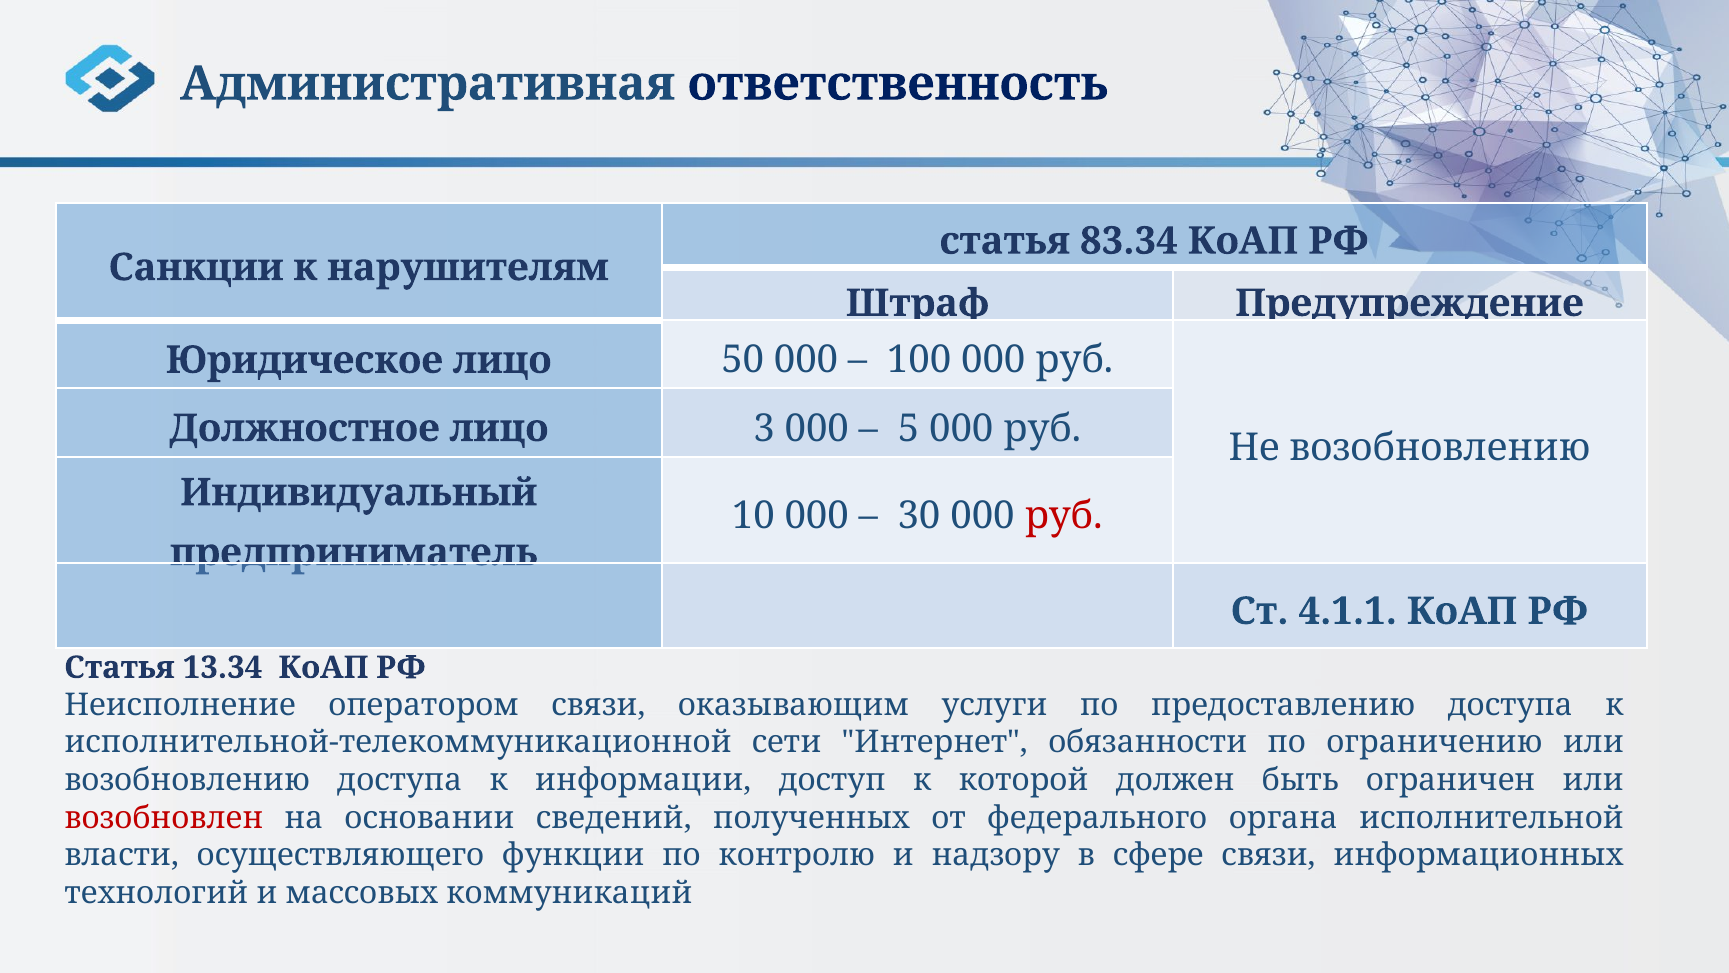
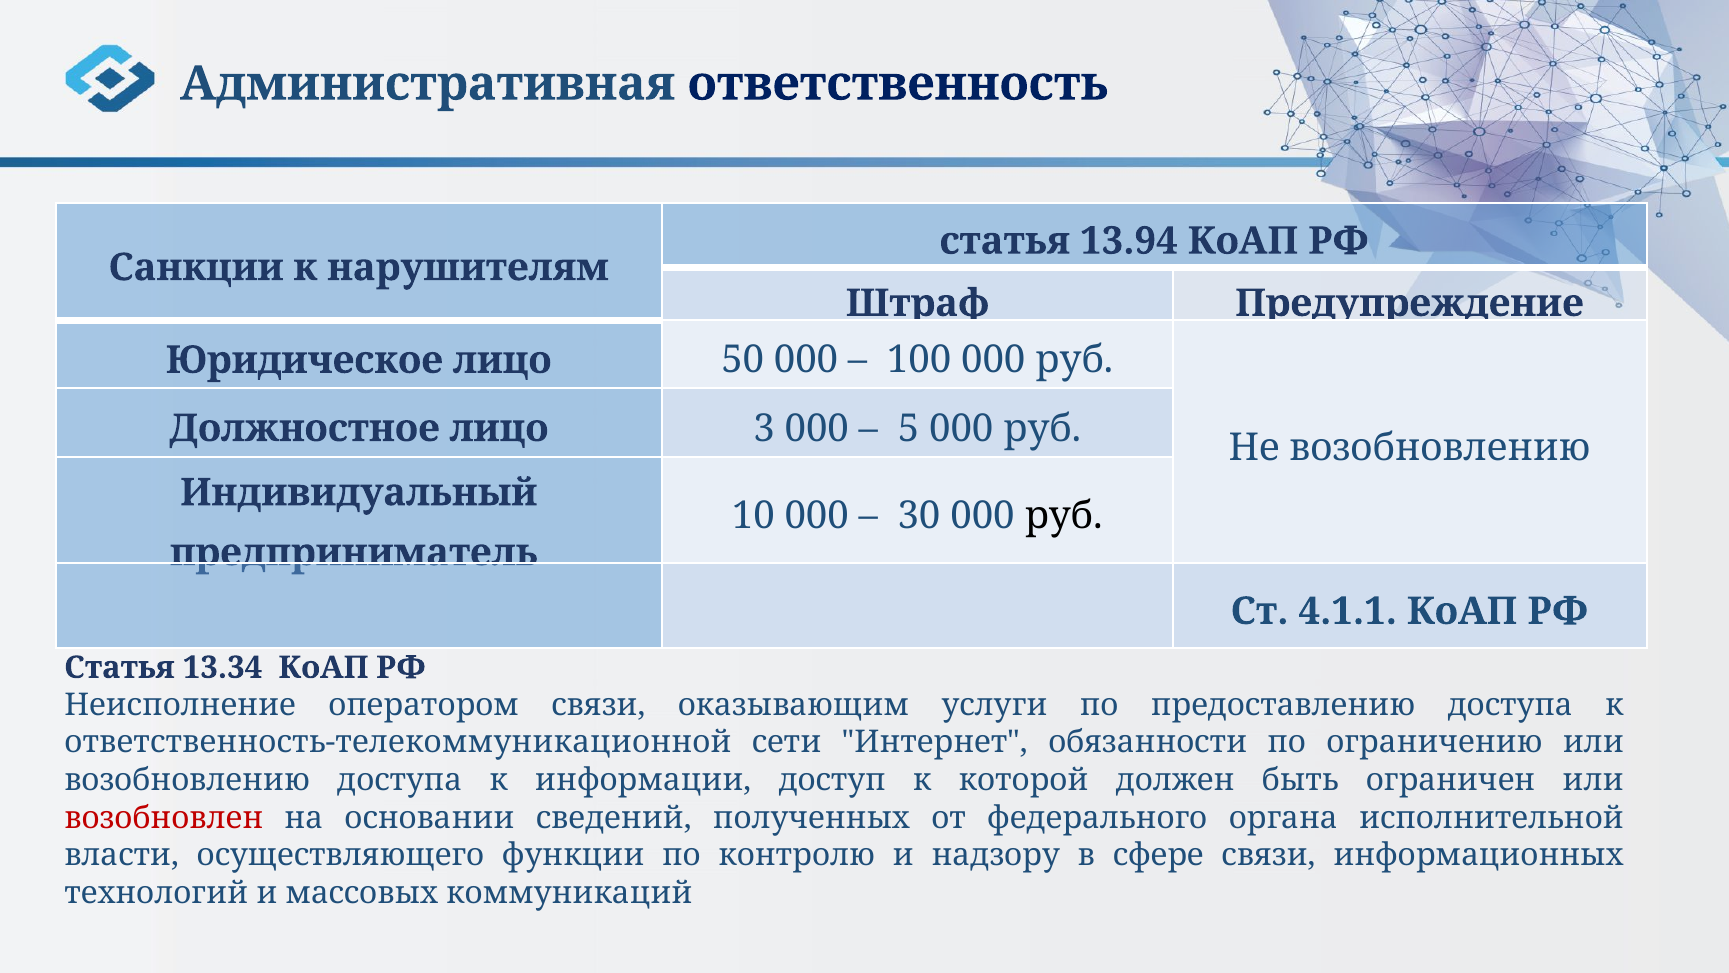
83.34: 83.34 -> 13.94 (1129, 241)
руб colour: red -> black (1064, 515)
исполнительной-телекоммуникационной: исполнительной-телекоммуникационной -> ответственность-телекоммуникационной (398, 742)
